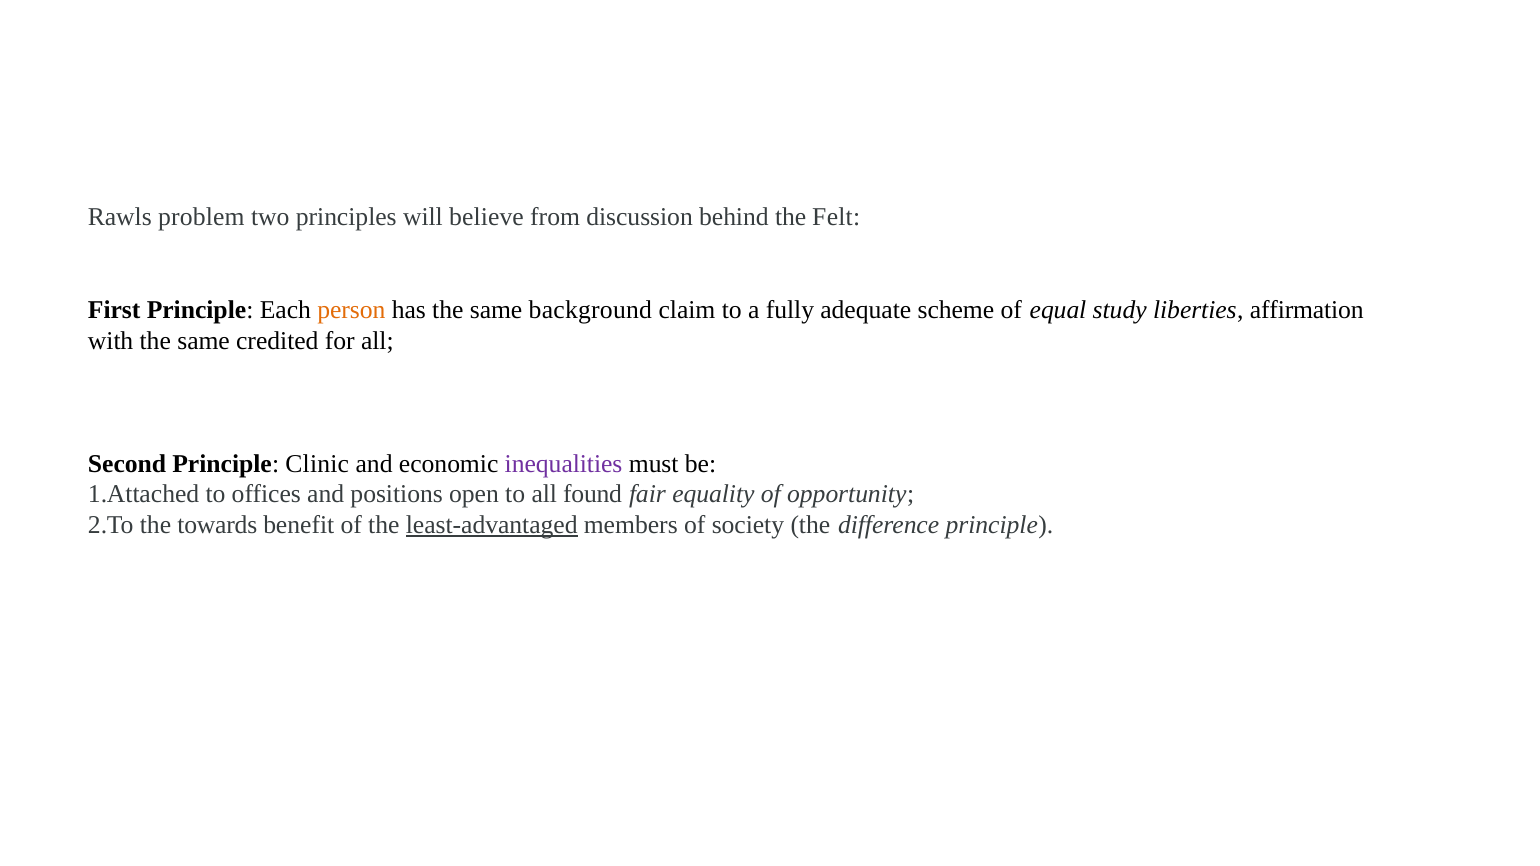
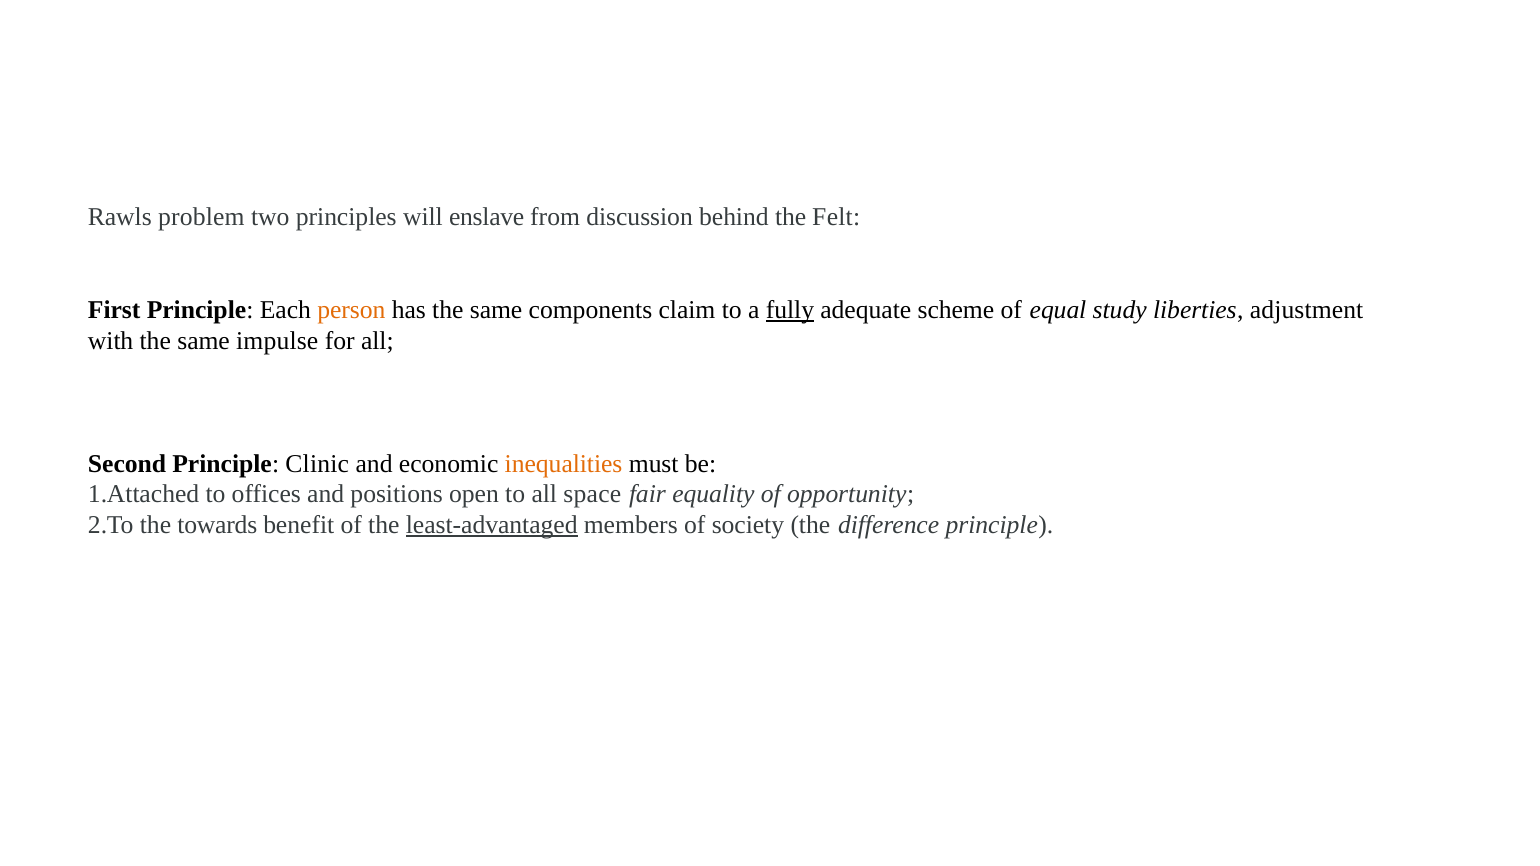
believe: believe -> enslave (487, 218)
background: background -> components (590, 310)
fully underline: none -> present (790, 310)
affirmation: affirmation -> adjustment (1307, 310)
credited: credited -> impulse (277, 341)
inequalities colour: purple -> orange (564, 464)
found: found -> space (592, 495)
